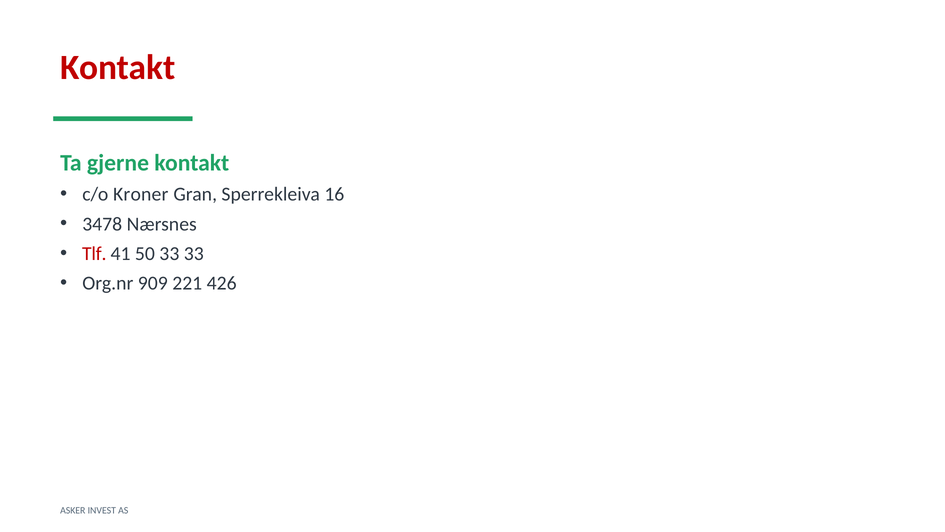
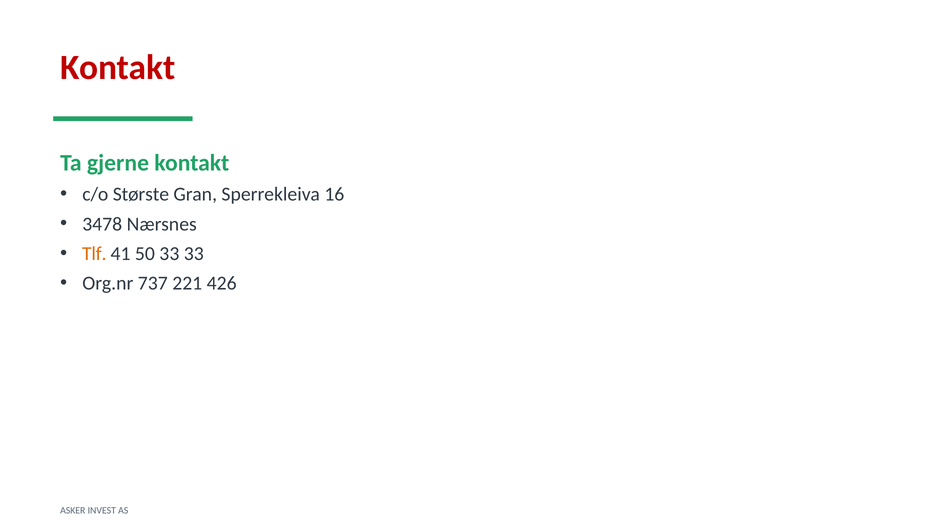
Kroner: Kroner -> Største (141, 194)
Tlf colour: red -> orange (94, 253)
909: 909 -> 737 (153, 283)
